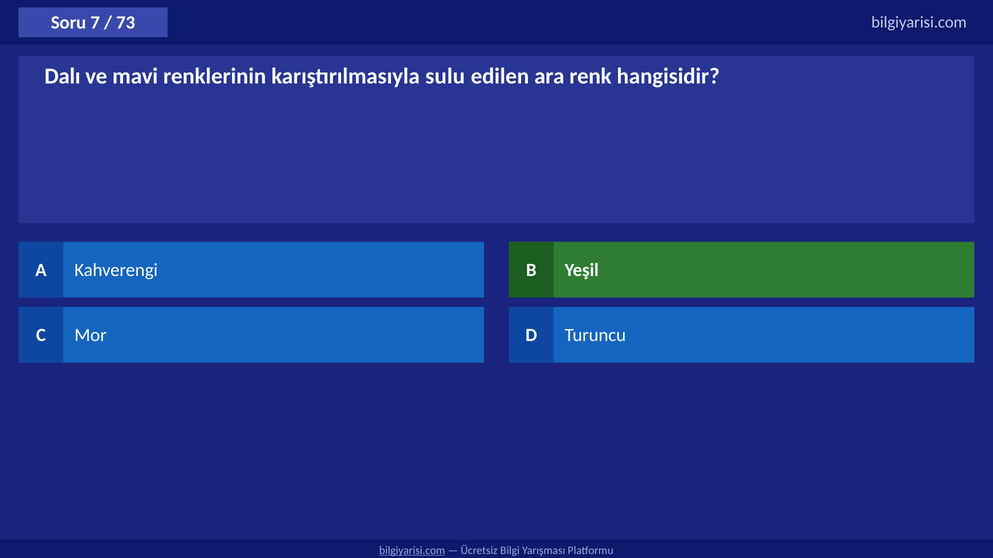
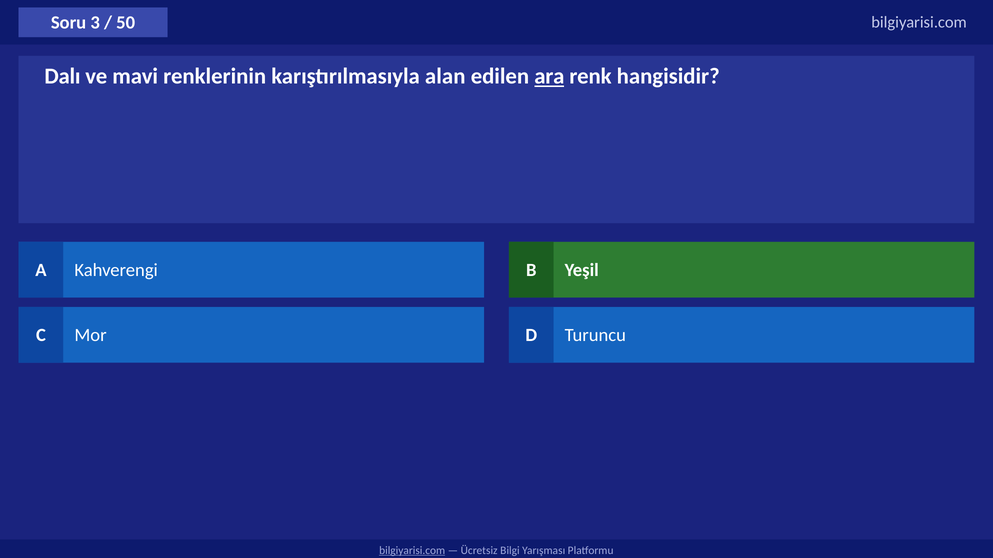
7: 7 -> 3 (95, 23)
73: 73 -> 50 (126, 23)
sulu: sulu -> alan (445, 76)
ara underline: none -> present (549, 76)
